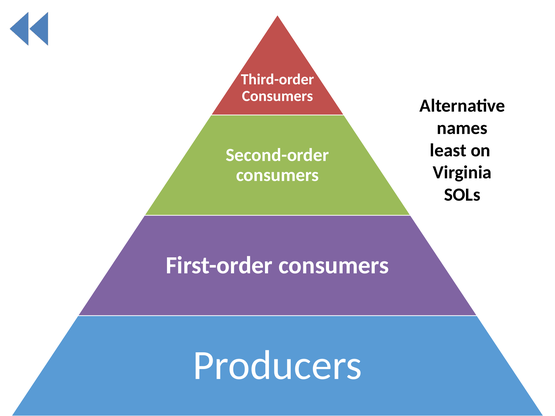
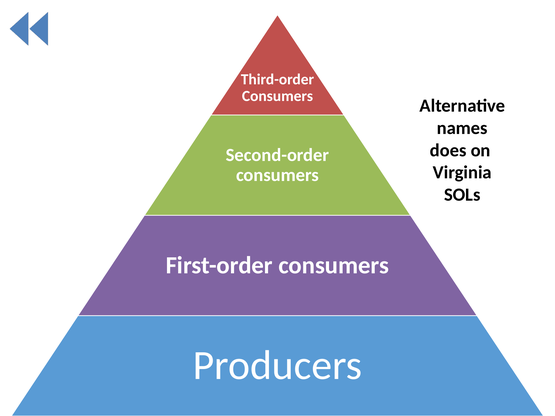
least: least -> does (448, 150)
